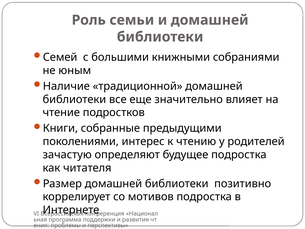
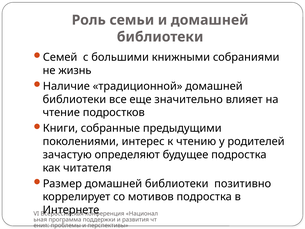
юным: юным -> жизнь (75, 70)
